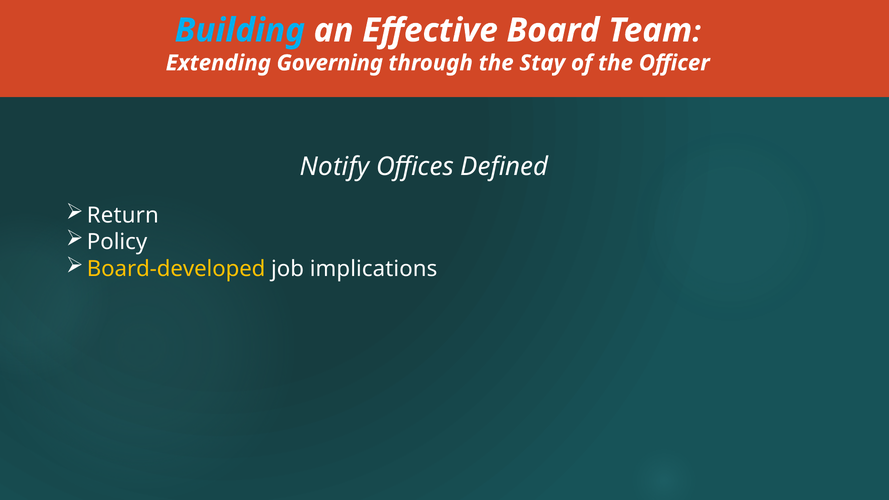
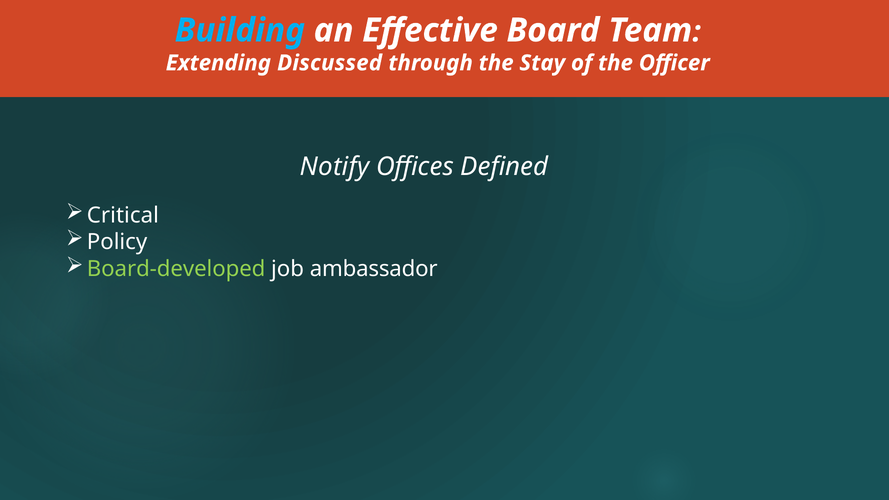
Governing: Governing -> Discussed (330, 63)
Return: Return -> Critical (123, 215)
Board-developed colour: yellow -> light green (176, 269)
implications: implications -> ambassador (374, 269)
